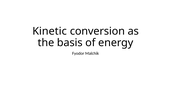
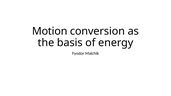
Kinetic: Kinetic -> Motion (50, 31)
